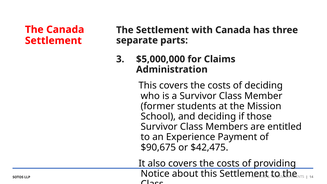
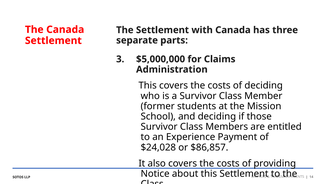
$90,675: $90,675 -> $24,028 (158, 147)
$42,475: $42,475 -> $86,857 (209, 147)
